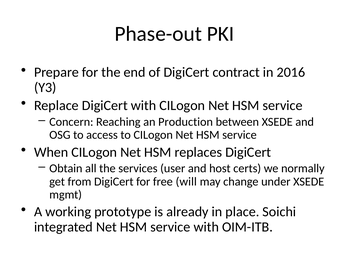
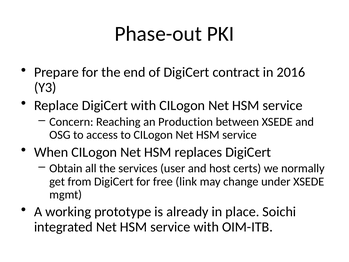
will: will -> link (186, 181)
